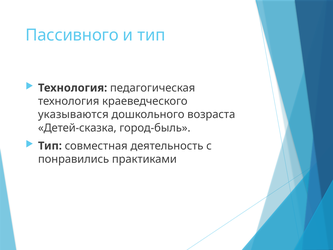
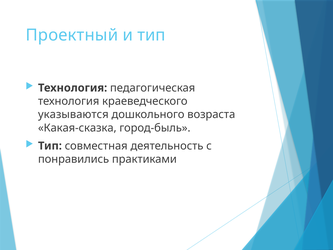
Пассивного: Пассивного -> Проектный (72, 35)
Детей-сказка: Детей-сказка -> Какая-сказка (77, 128)
